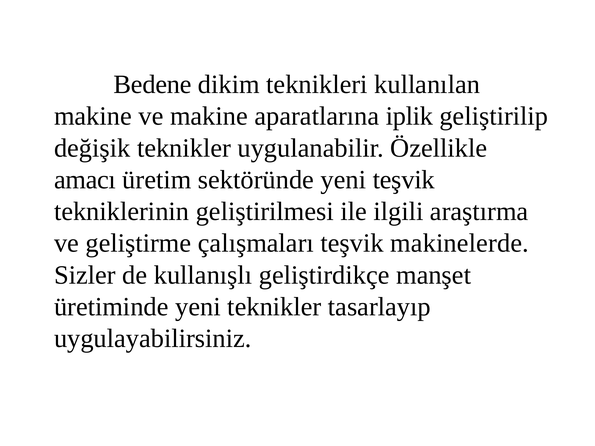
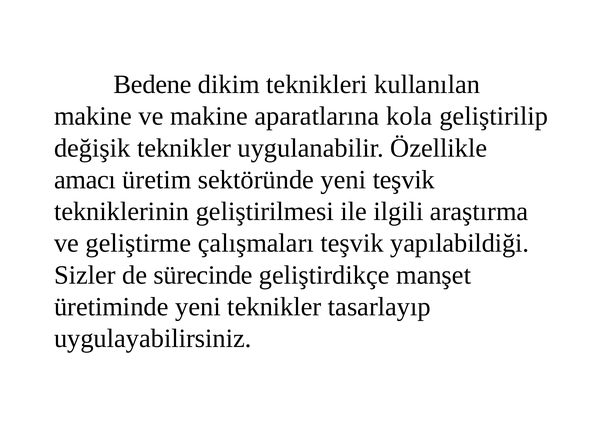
iplik: iplik -> kola (409, 116)
makinelerde: makinelerde -> yapılabildiği (460, 243)
kullanışlı: kullanışlı -> sürecinde (203, 275)
